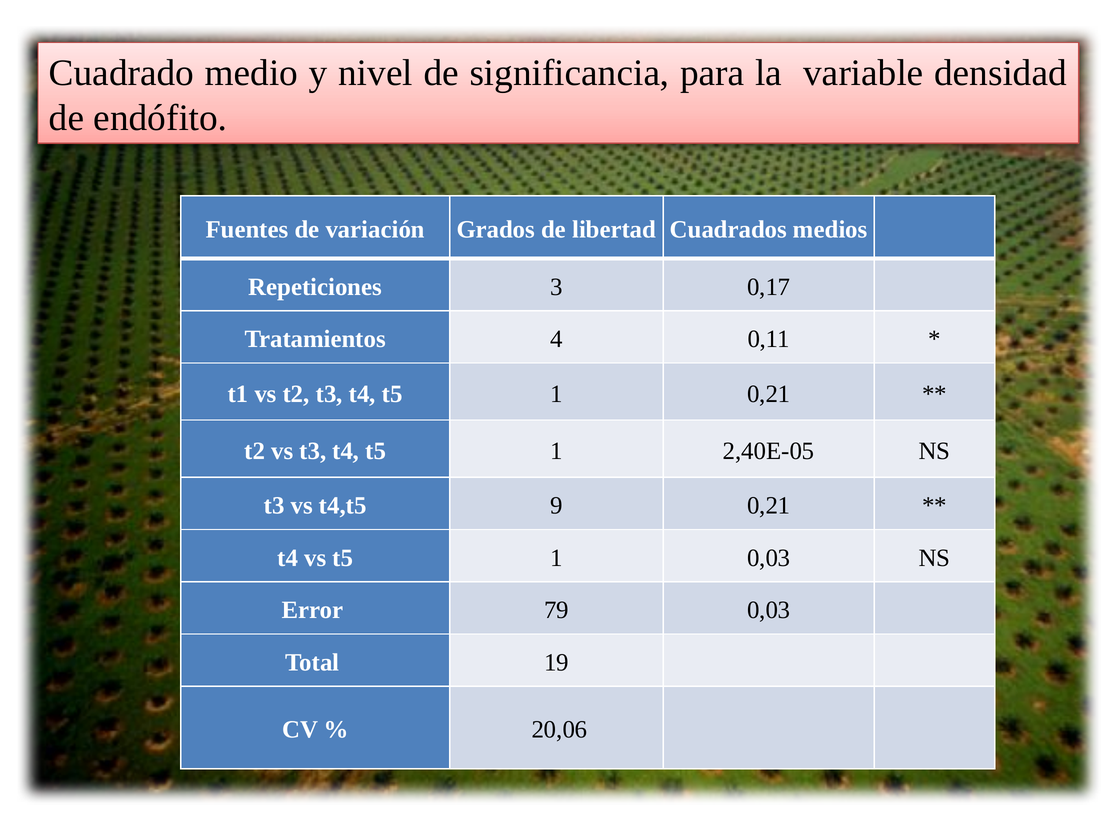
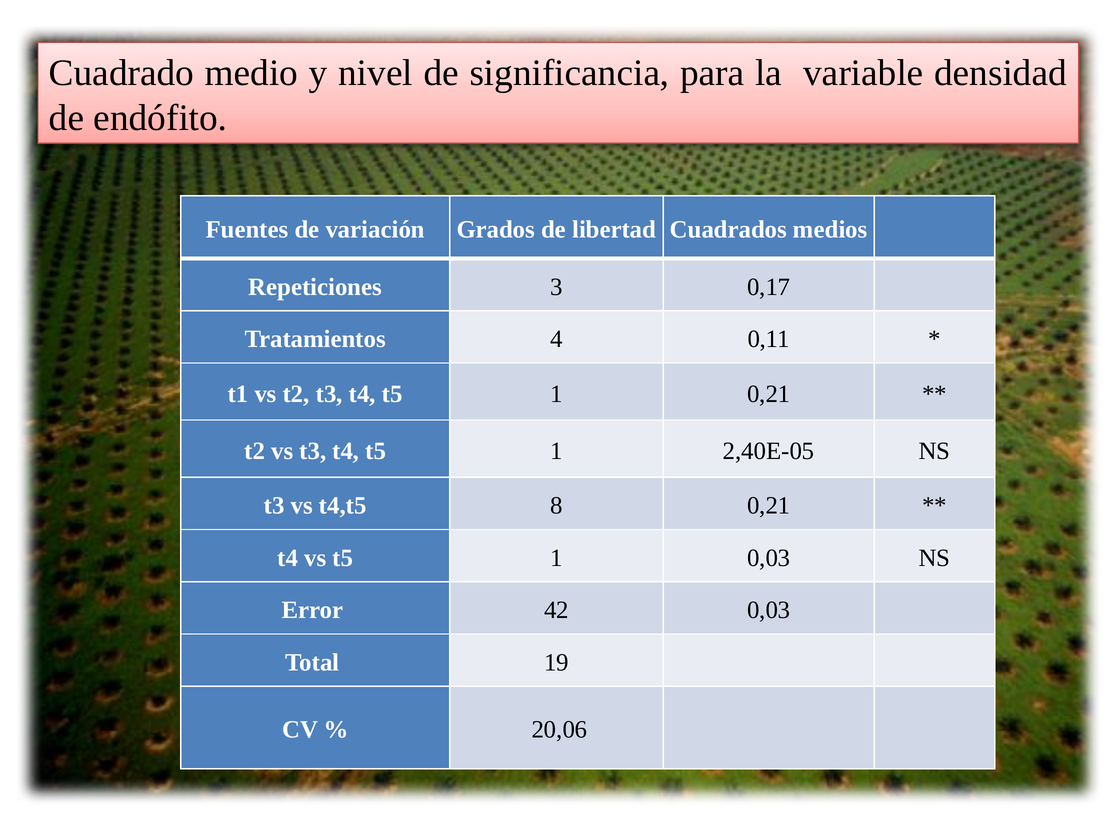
9: 9 -> 8 (557, 506)
79: 79 -> 42 (557, 610)
